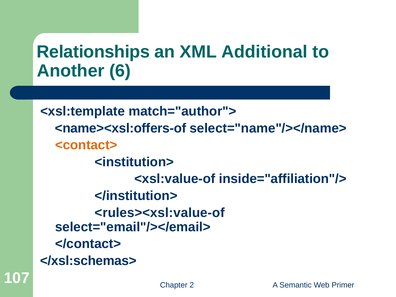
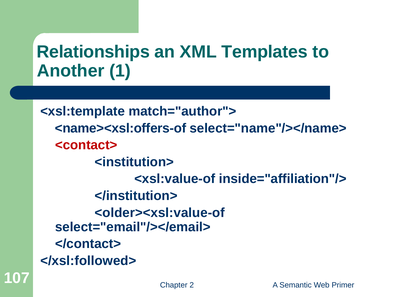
Additional: Additional -> Templates (265, 52)
6: 6 -> 1 (120, 71)
<contact> colour: orange -> red (86, 145)
<rules><xsl:value-of: <rules><xsl:value-of -> <older><xsl:value-of (160, 213)
</xsl:schemas>: </xsl:schemas> -> </xsl:followed> (88, 261)
